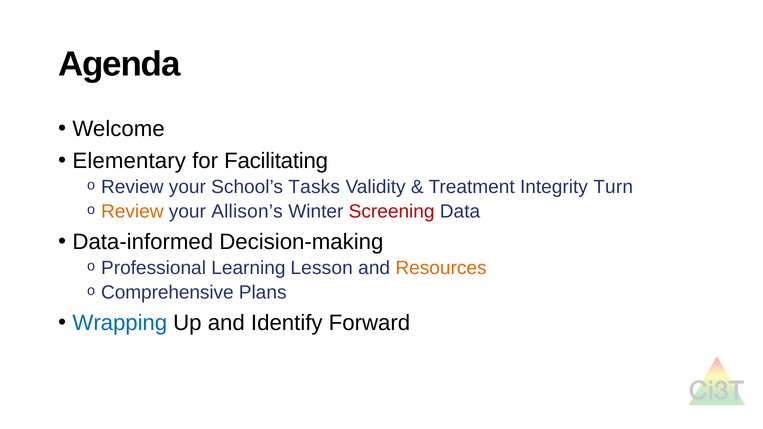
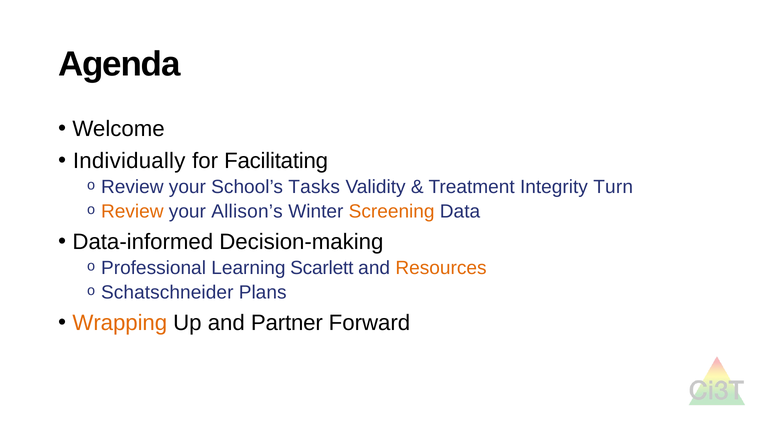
Elementary: Elementary -> Individually (129, 161)
Screening colour: red -> orange (392, 212)
Lesson: Lesson -> Scarlett (322, 268)
Comprehensive: Comprehensive -> Schatschneider (167, 293)
Wrapping colour: blue -> orange (120, 323)
Identify: Identify -> Partner (287, 323)
